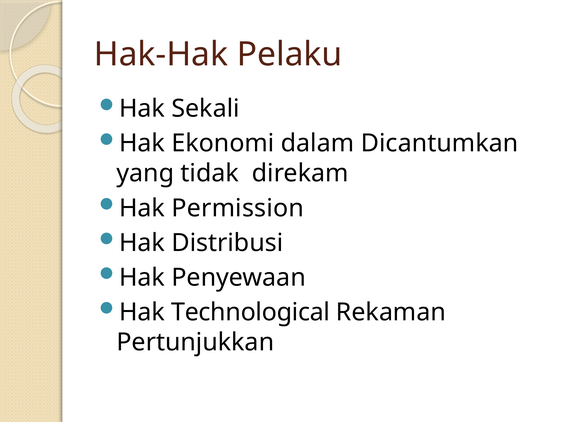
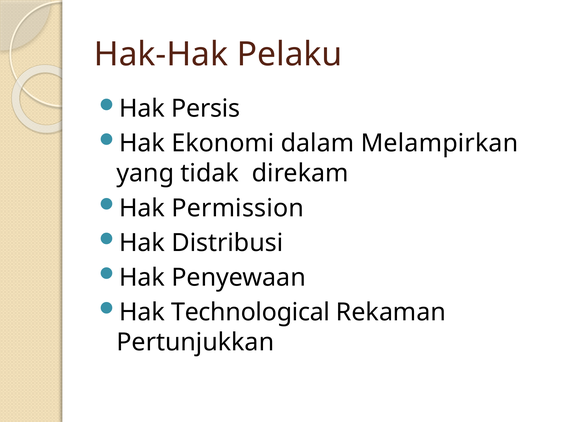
Sekali: Sekali -> Persis (206, 109)
Dicantumkan: Dicantumkan -> Melampirkan (440, 143)
